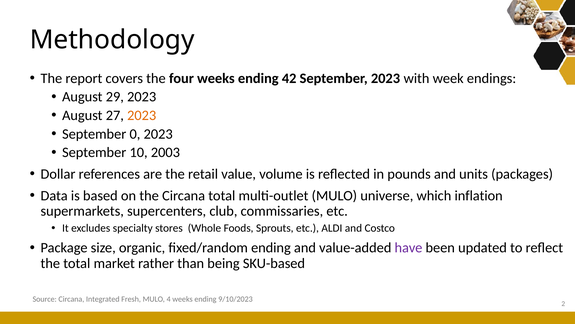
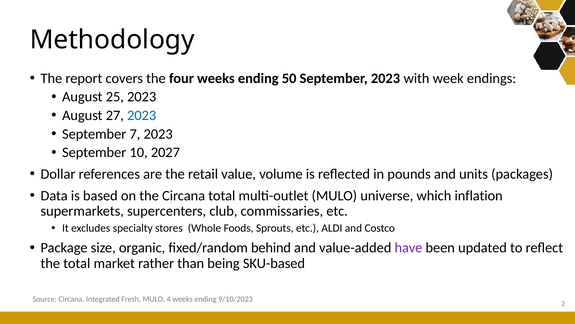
42: 42 -> 50 (289, 78)
29: 29 -> 25 (115, 97)
2023 colour: orange -> blue (142, 115)
0: 0 -> 7 (135, 134)
2003: 2003 -> 2027 (165, 152)
fixed/random ending: ending -> behind (271, 247)
